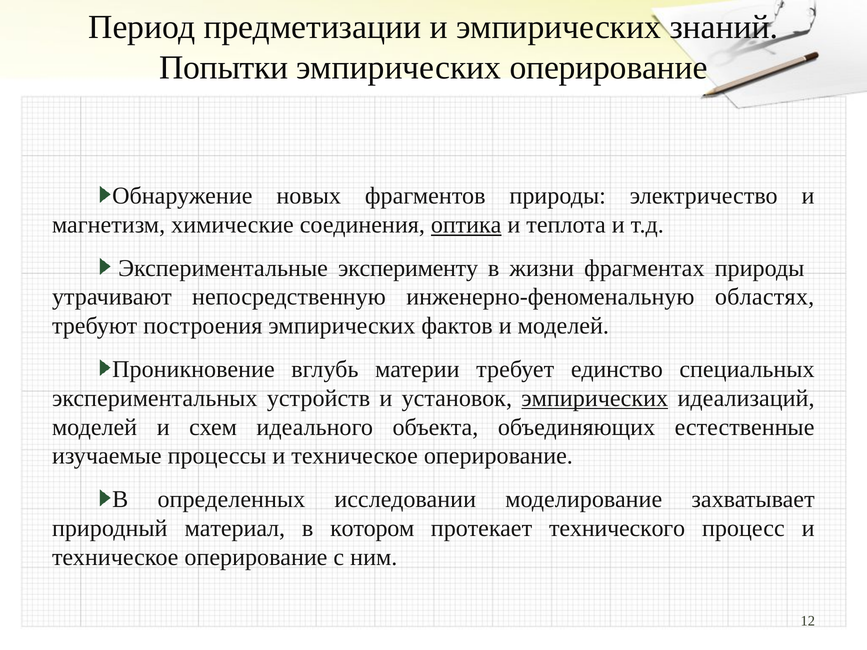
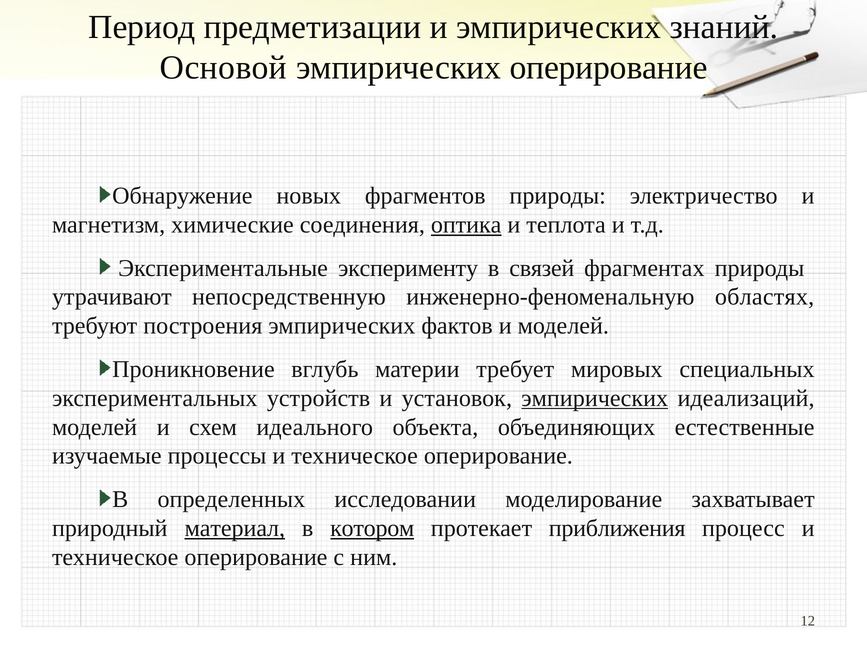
Попытки: Попытки -> Основой (223, 67)
жизни: жизни -> связей (542, 268)
единство: единство -> мировых (617, 369)
материал underline: none -> present (235, 528)
котором underline: none -> present (372, 528)
технического: технического -> приближения (617, 528)
